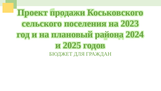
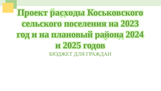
продажи: продажи -> расходы (67, 13)
